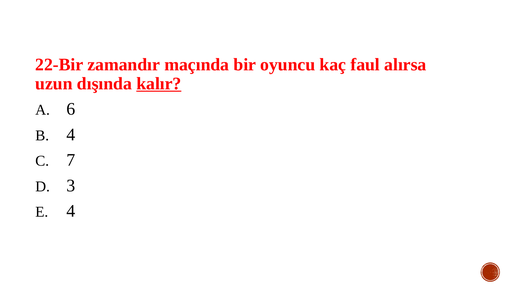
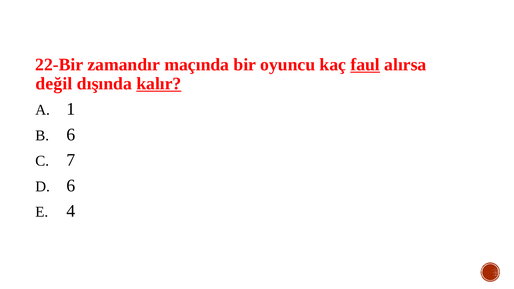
faul underline: none -> present (365, 65)
uzun: uzun -> değil (54, 84)
6: 6 -> 1 (71, 109)
4: 4 -> 6 (71, 135)
3: 3 -> 6 (71, 186)
